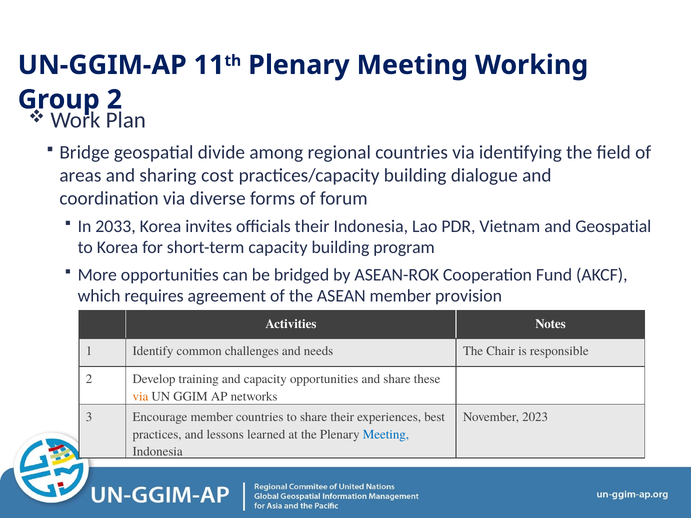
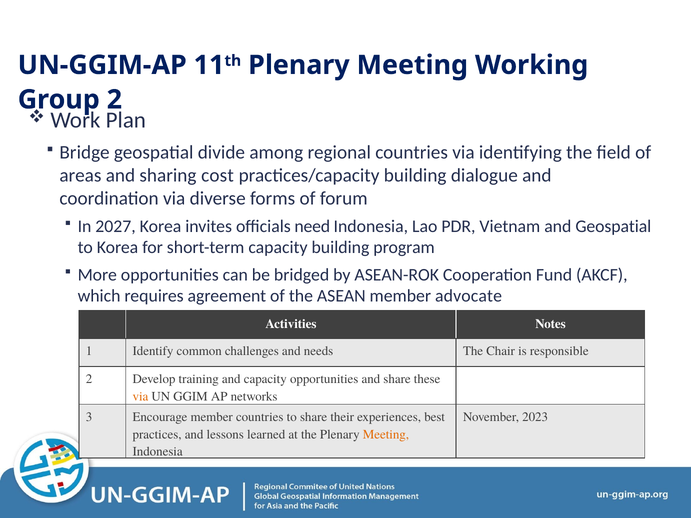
2033: 2033 -> 2027 (116, 226)
officials their: their -> need (312, 226)
provision: provision -> advocate (469, 296)
Meeting colour: blue -> orange (386, 434)
